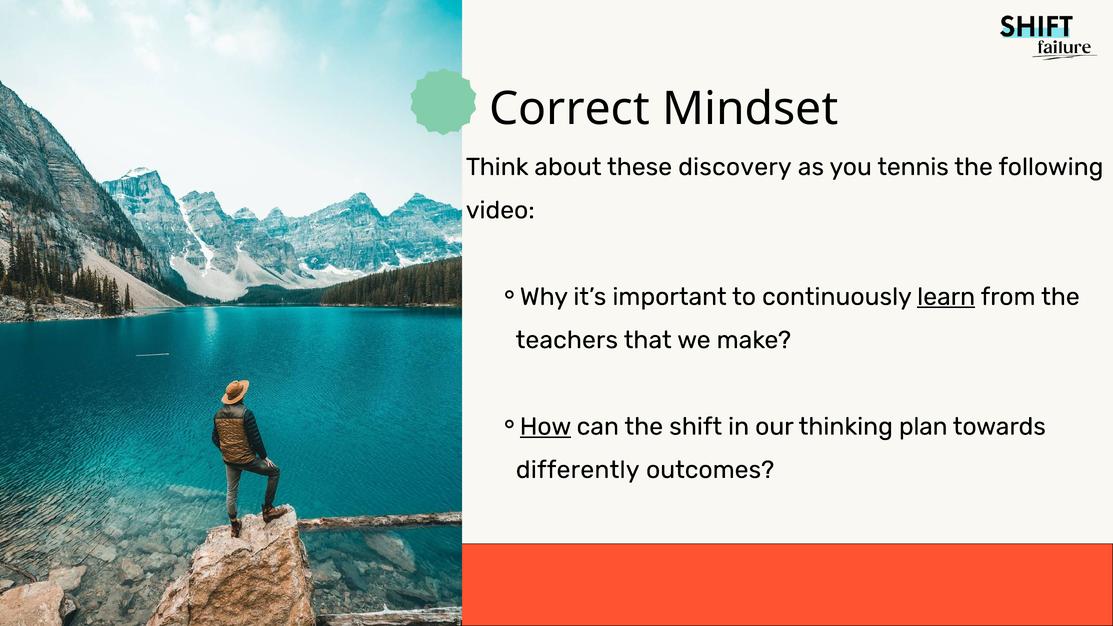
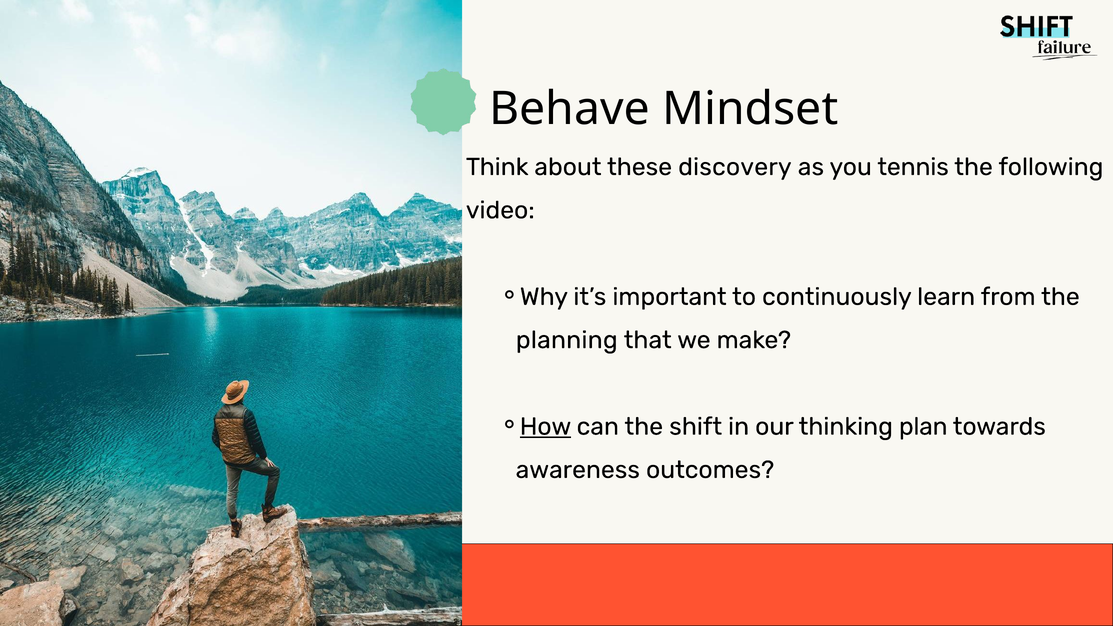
Correct: Correct -> Behave (570, 109)
learn underline: present -> none (946, 297)
teachers: teachers -> planning (567, 340)
differently: differently -> awareness (578, 470)
